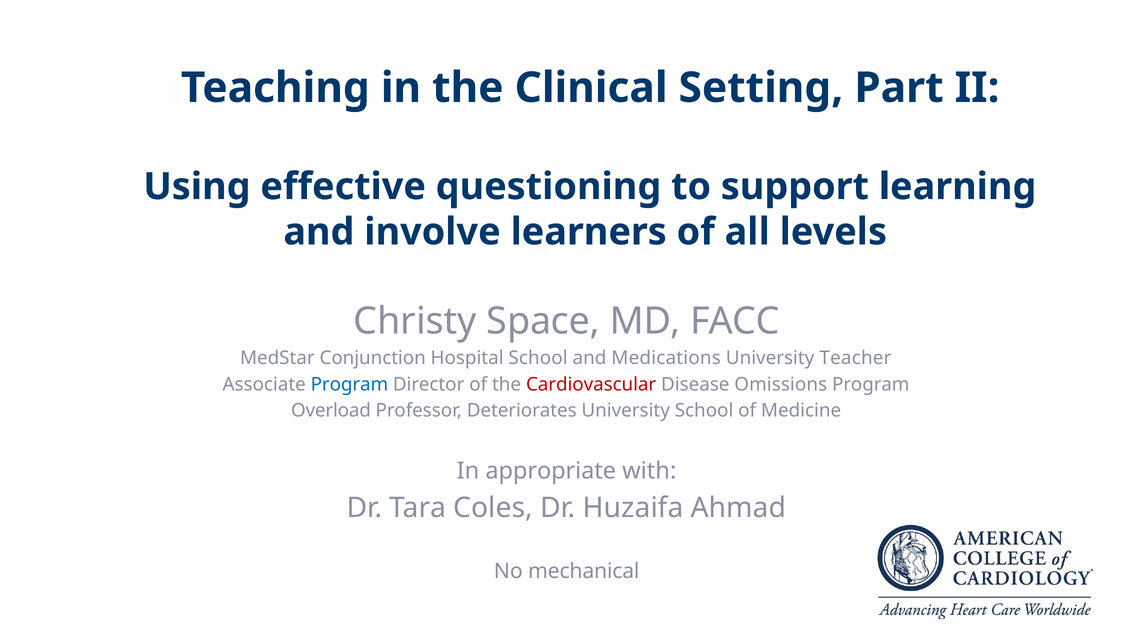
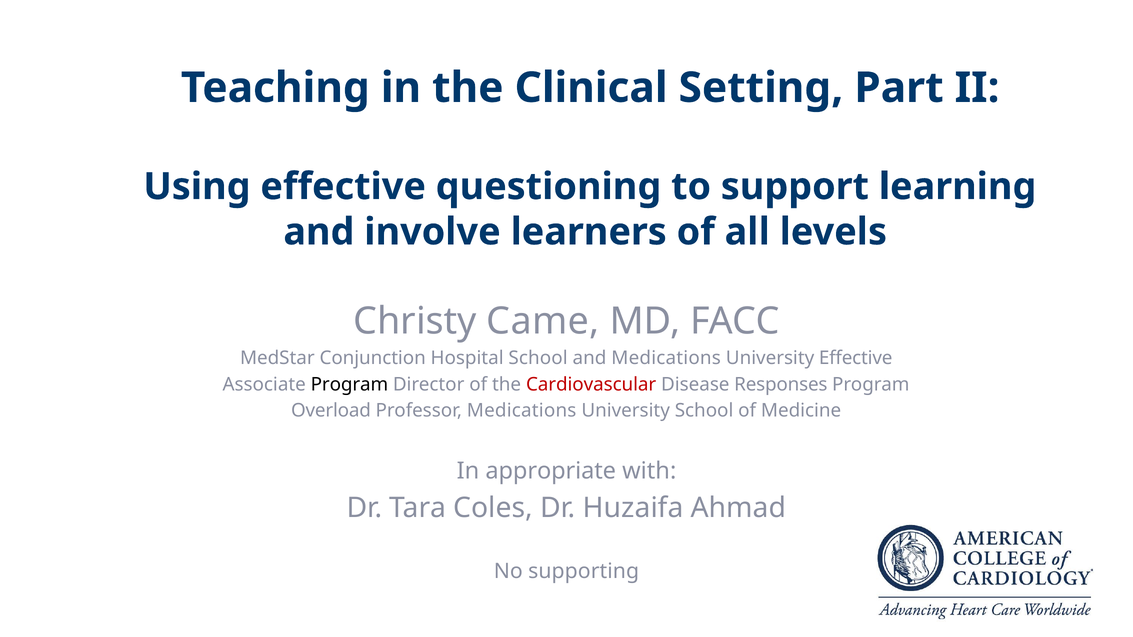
Space: Space -> Came (543, 322)
University Teacher: Teacher -> Effective (856, 358)
Program colour: blue -> black (349, 385)
Omissions: Omissions -> Responses (781, 385)
Professor Deteriorates: Deteriorates -> Medications (522, 411)
mechanical: mechanical -> supporting (584, 572)
